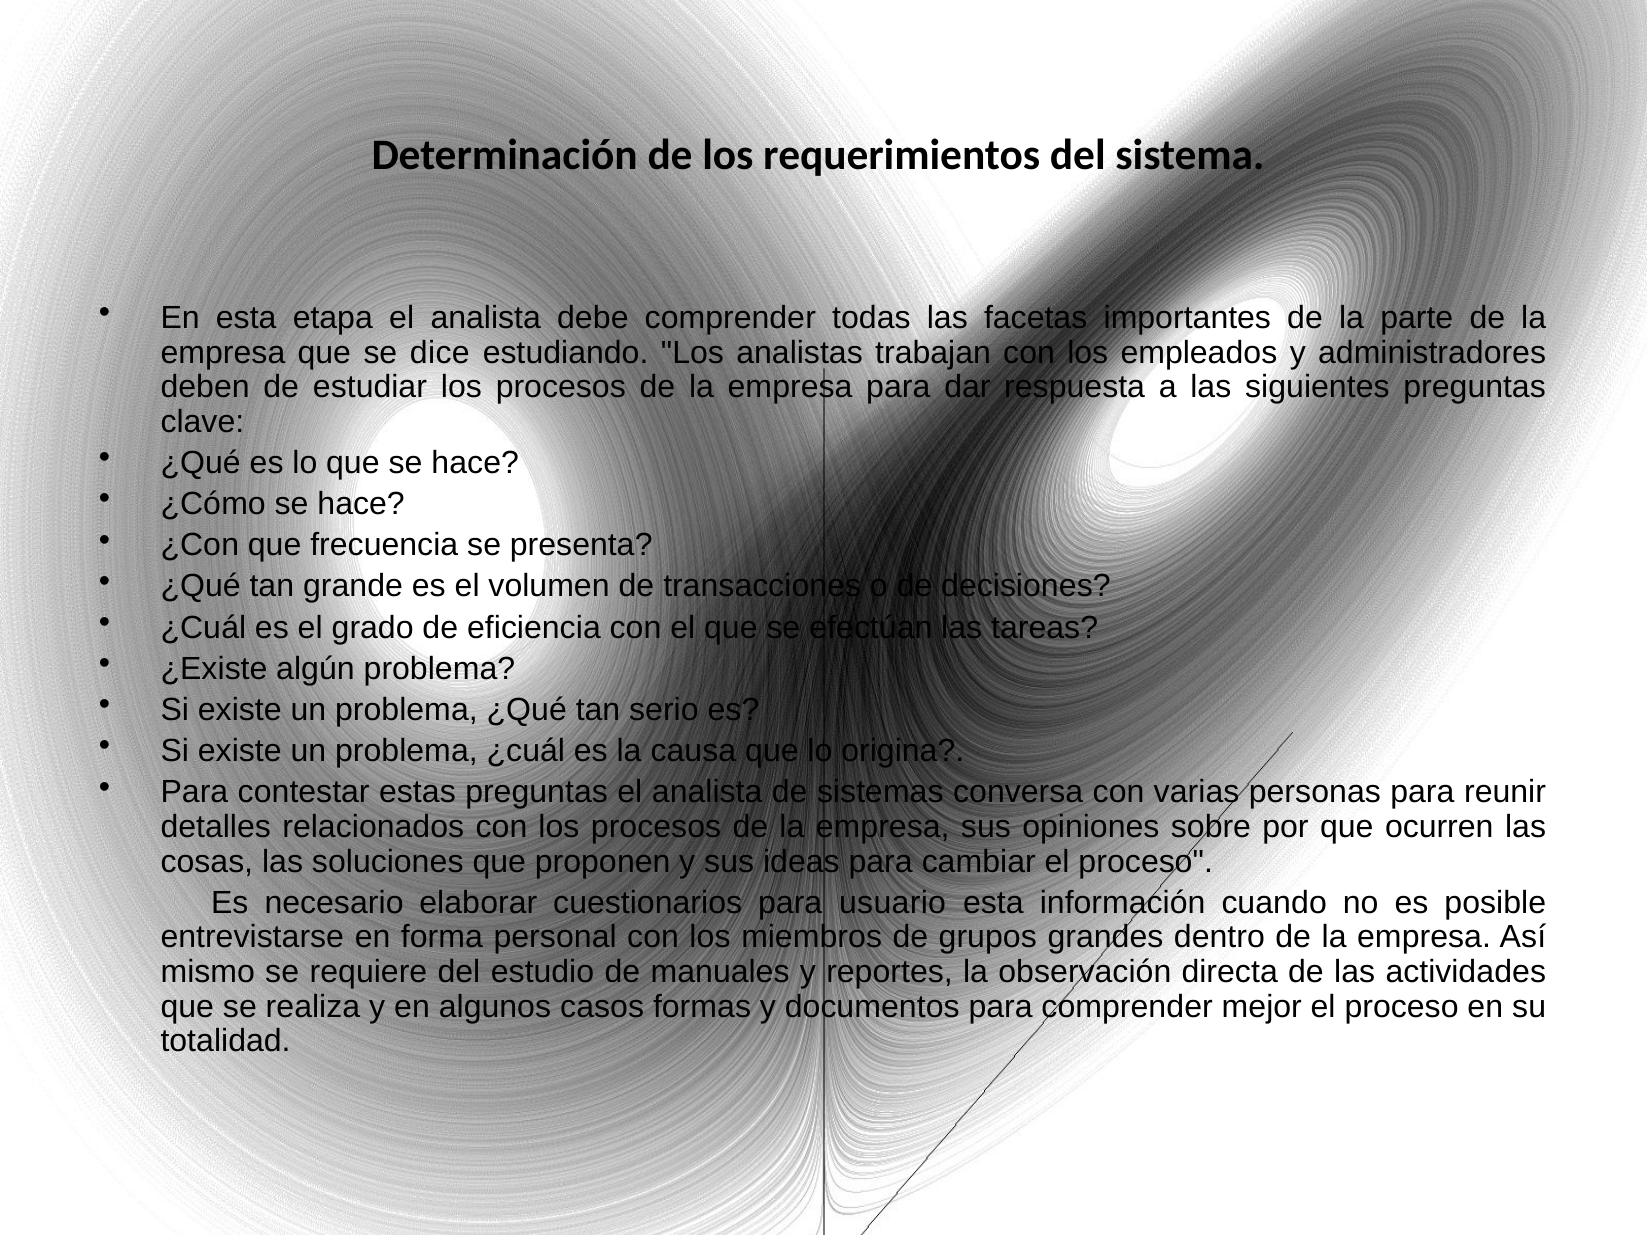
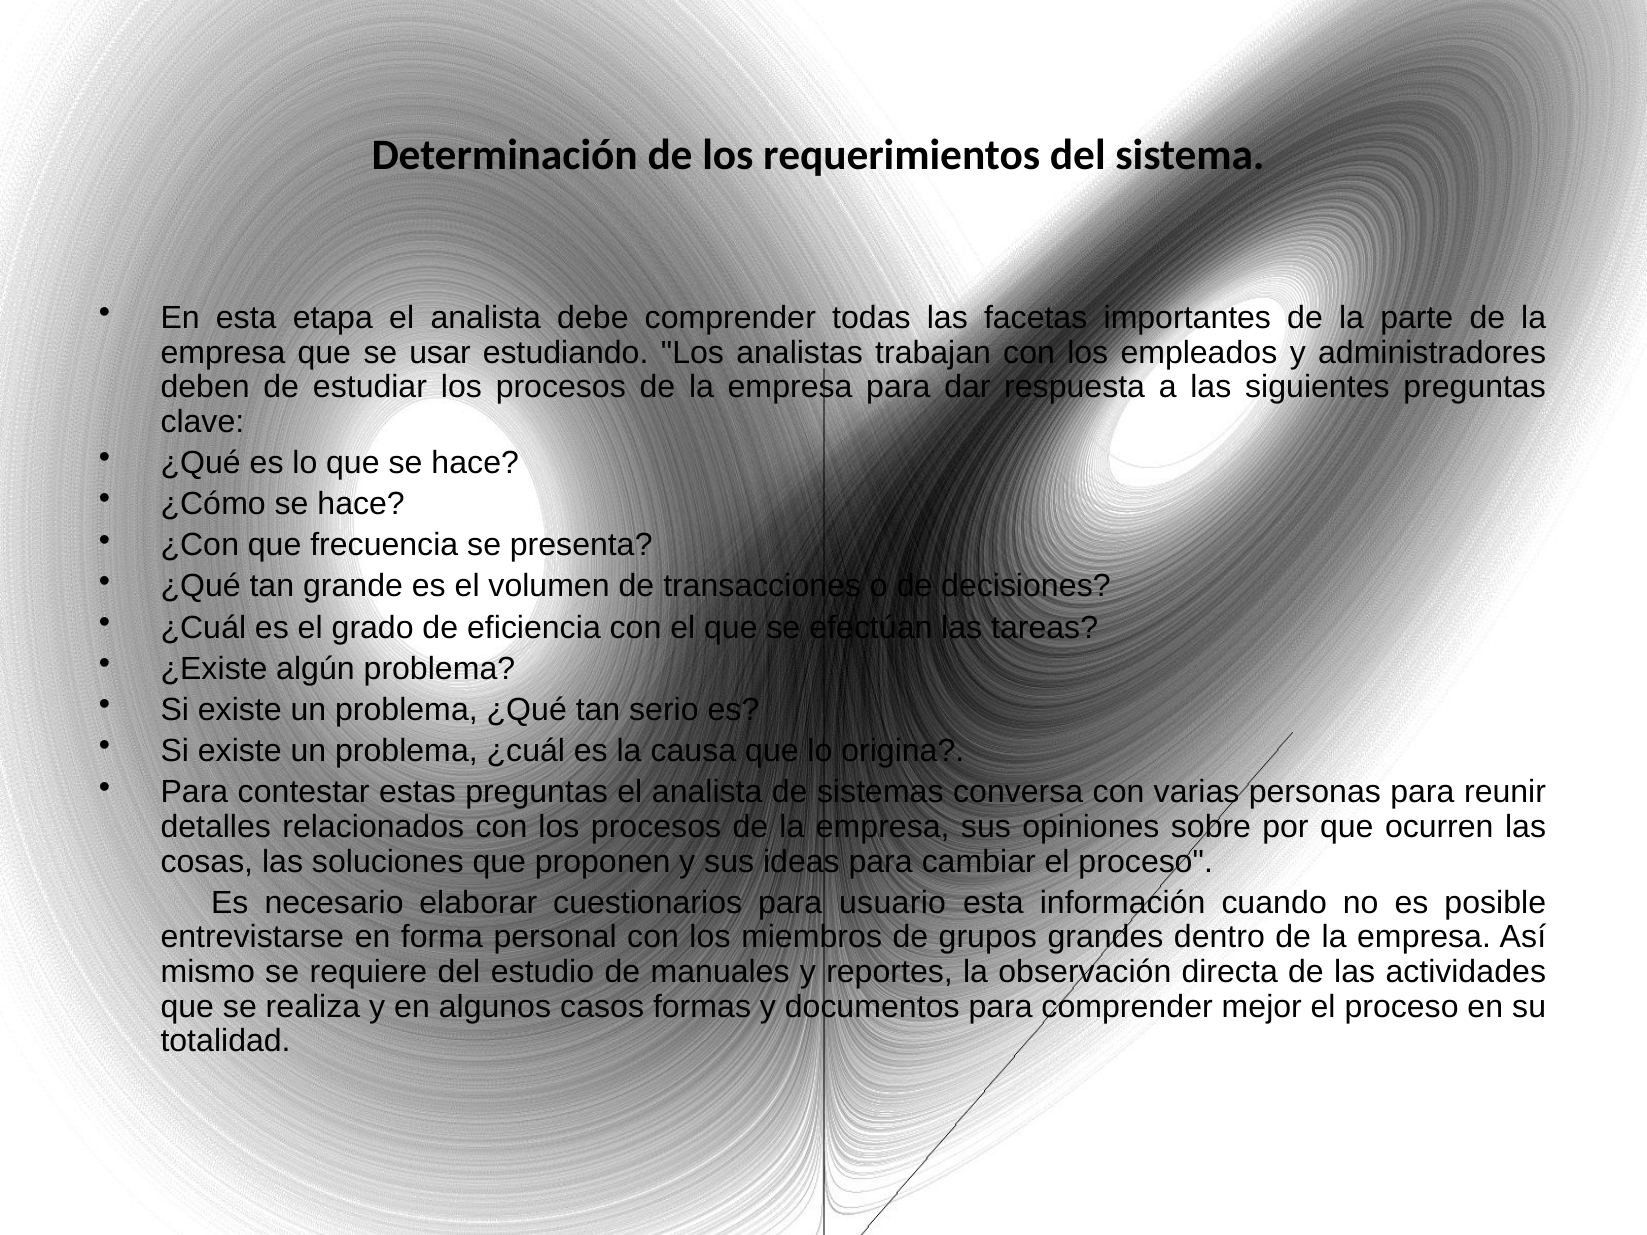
dice: dice -> usar (440, 353)
